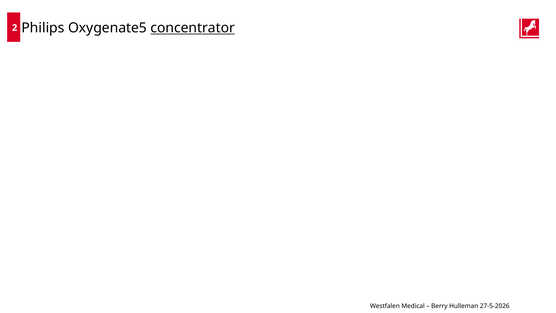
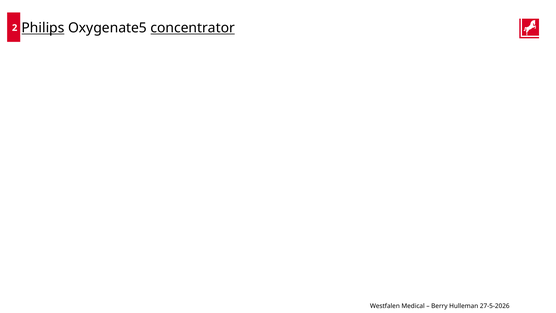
Philips underline: none -> present (43, 28)
